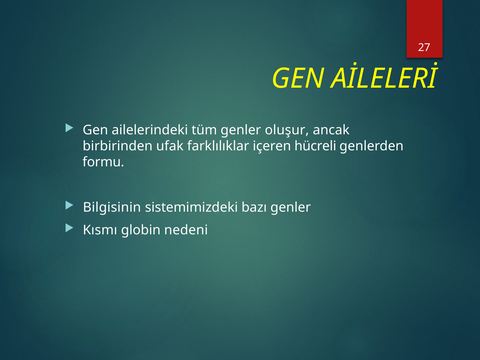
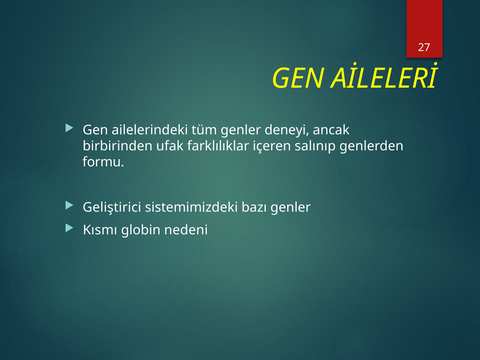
oluşur: oluşur -> deneyi (287, 130)
hücreli: hücreli -> salınıp (315, 146)
Bilgisinin: Bilgisinin -> Geliştirici (112, 207)
